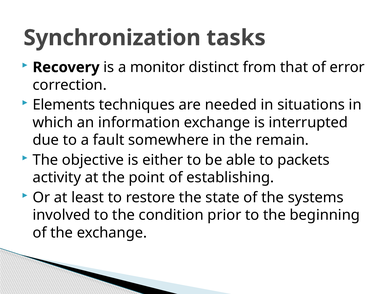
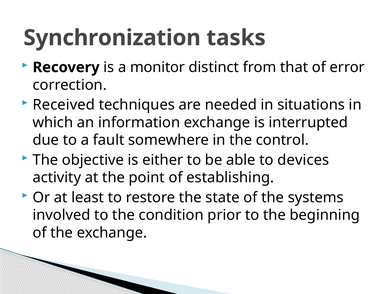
Elements: Elements -> Received (64, 105)
remain: remain -> control (282, 140)
packets: packets -> devices (303, 160)
